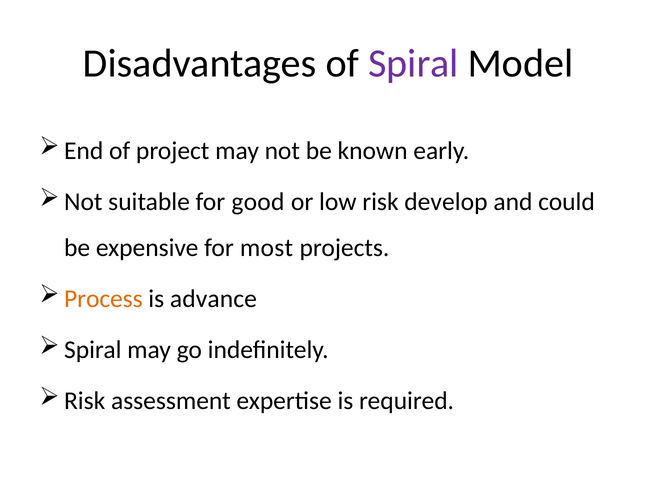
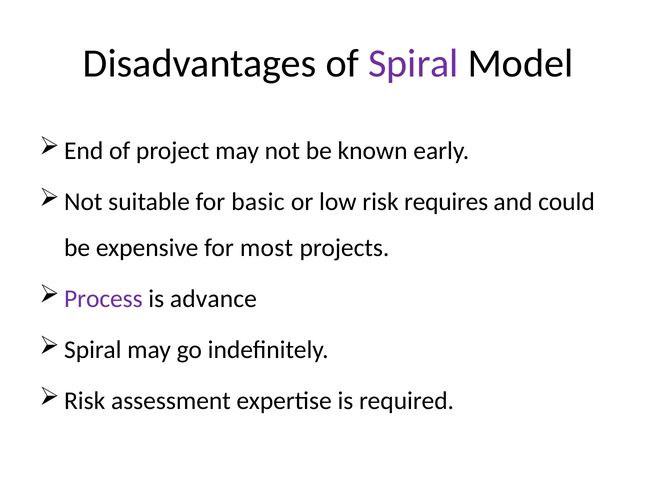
good: good -> basic (258, 202)
develop: develop -> requires (446, 202)
Process colour: orange -> purple (103, 299)
